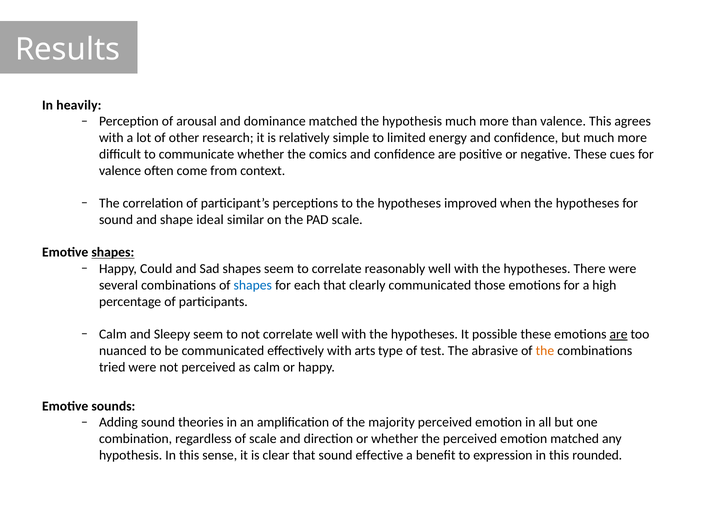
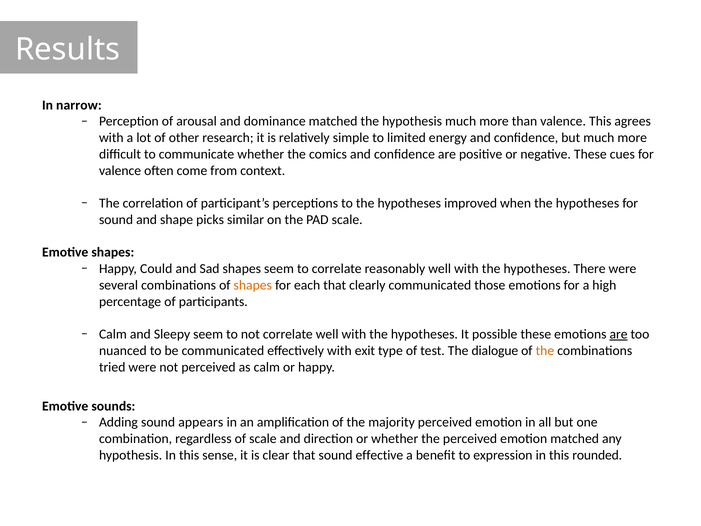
heavily: heavily -> narrow (79, 105)
ideal: ideal -> picks (210, 220)
shapes underline: present -> none (113, 252)
shapes colour: blue -> orange (253, 285)
arts: arts -> exit (365, 350)
abrasive: abrasive -> dialogue (495, 350)
theories: theories -> appears (201, 422)
